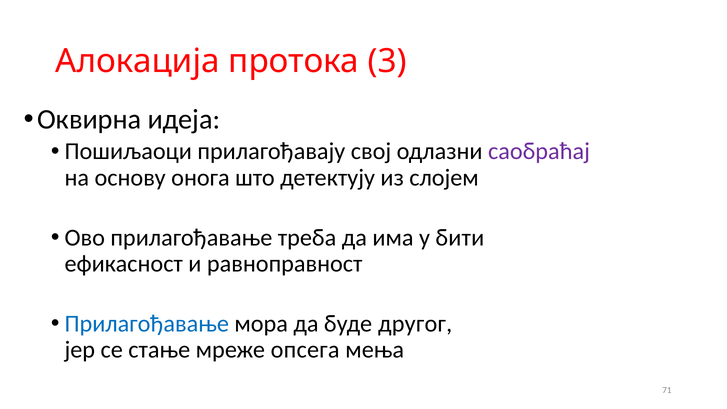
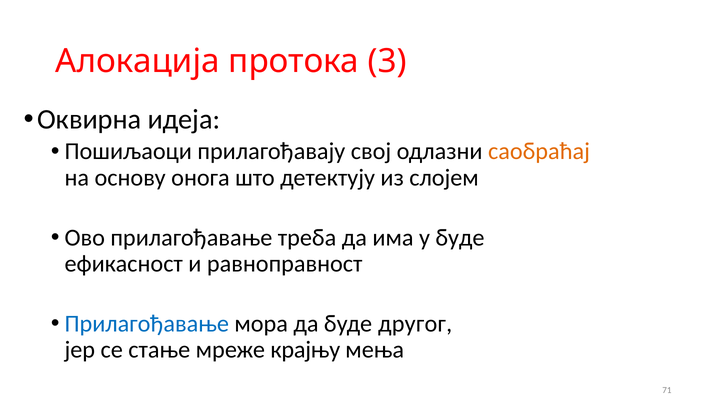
саобраћај colour: purple -> orange (539, 151)
у бити: бити -> буде (460, 238)
опсега: опсега -> крајњу (305, 350)
